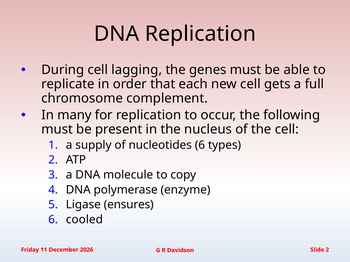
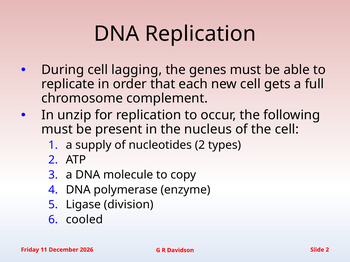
many: many -> unzip (74, 115)
nucleotides 6: 6 -> 2 (200, 145)
ensures: ensures -> division (129, 205)
